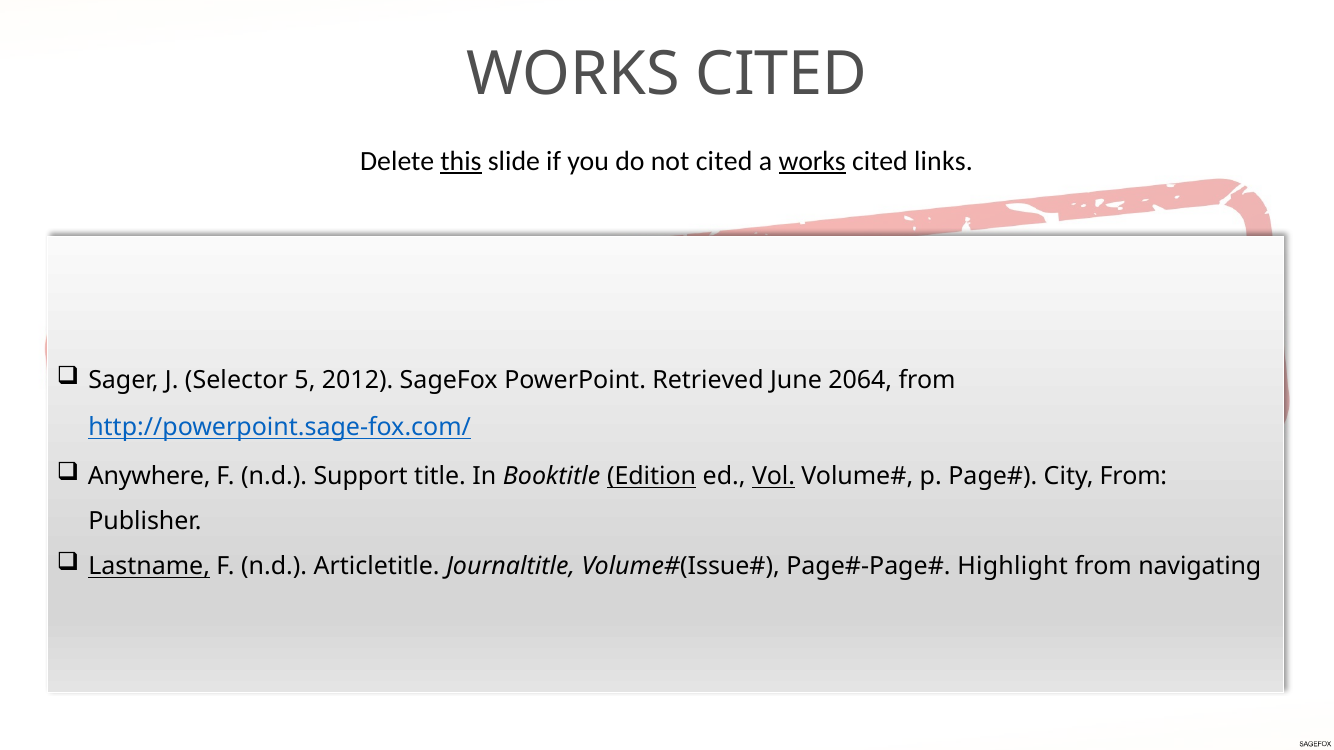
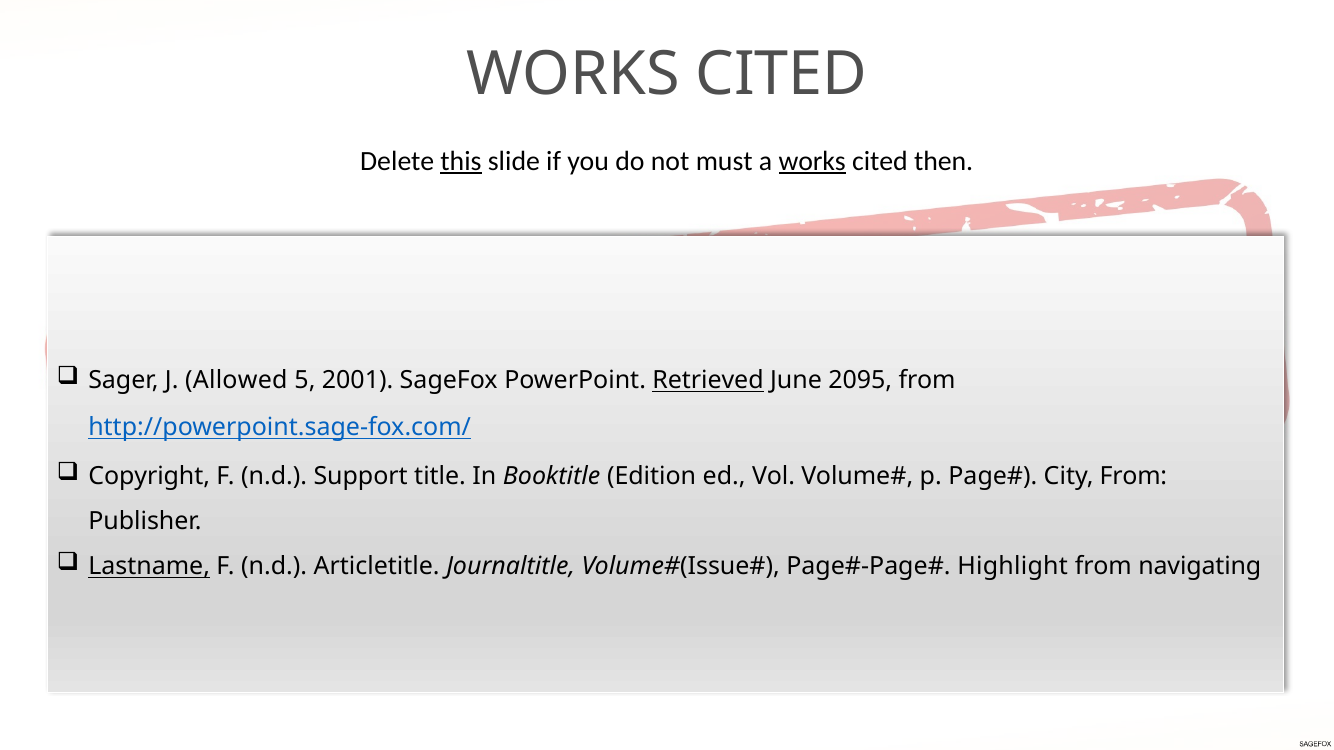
not cited: cited -> must (724, 161)
links: links -> then (944, 161)
Selector: Selector -> Allowed (236, 381)
2012: 2012 -> 2001 (358, 381)
Retrieved underline: none -> present (708, 381)
2064: 2064 -> 2095 (860, 381)
Anywhere: Anywhere -> Copyright (149, 477)
Edition underline: present -> none (652, 477)
Vol underline: present -> none (773, 477)
